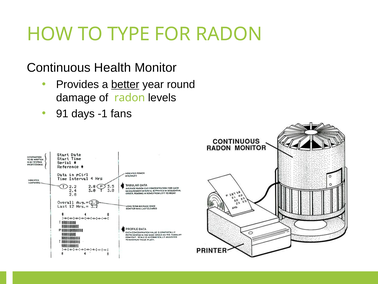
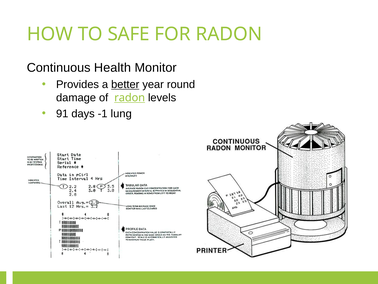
TYPE: TYPE -> SAFE (129, 34)
radon underline: none -> present (130, 98)
fans: fans -> lung (121, 113)
